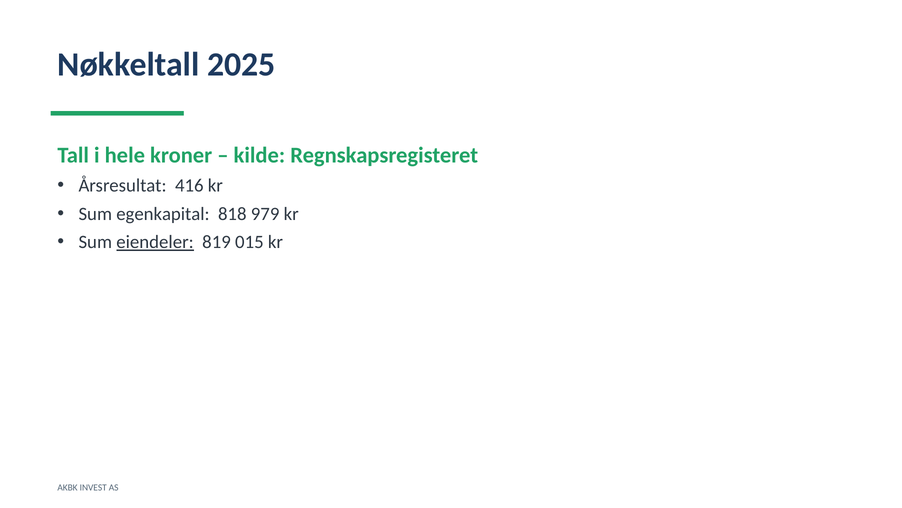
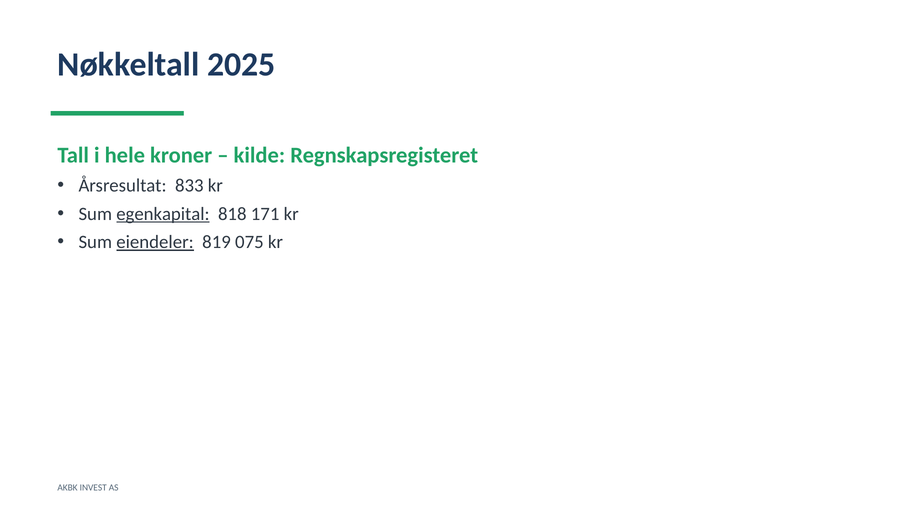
416: 416 -> 833 (189, 185)
egenkapital underline: none -> present (163, 214)
979: 979 -> 171 (265, 214)
015: 015 -> 075 (249, 242)
